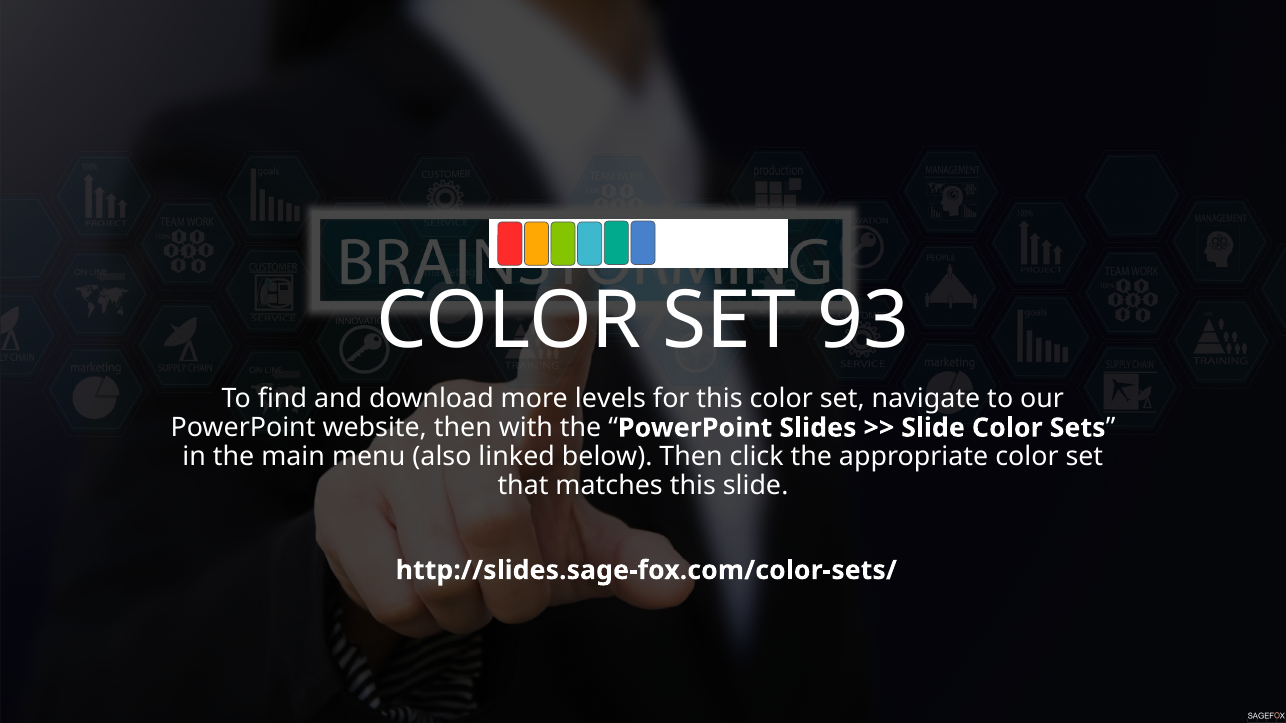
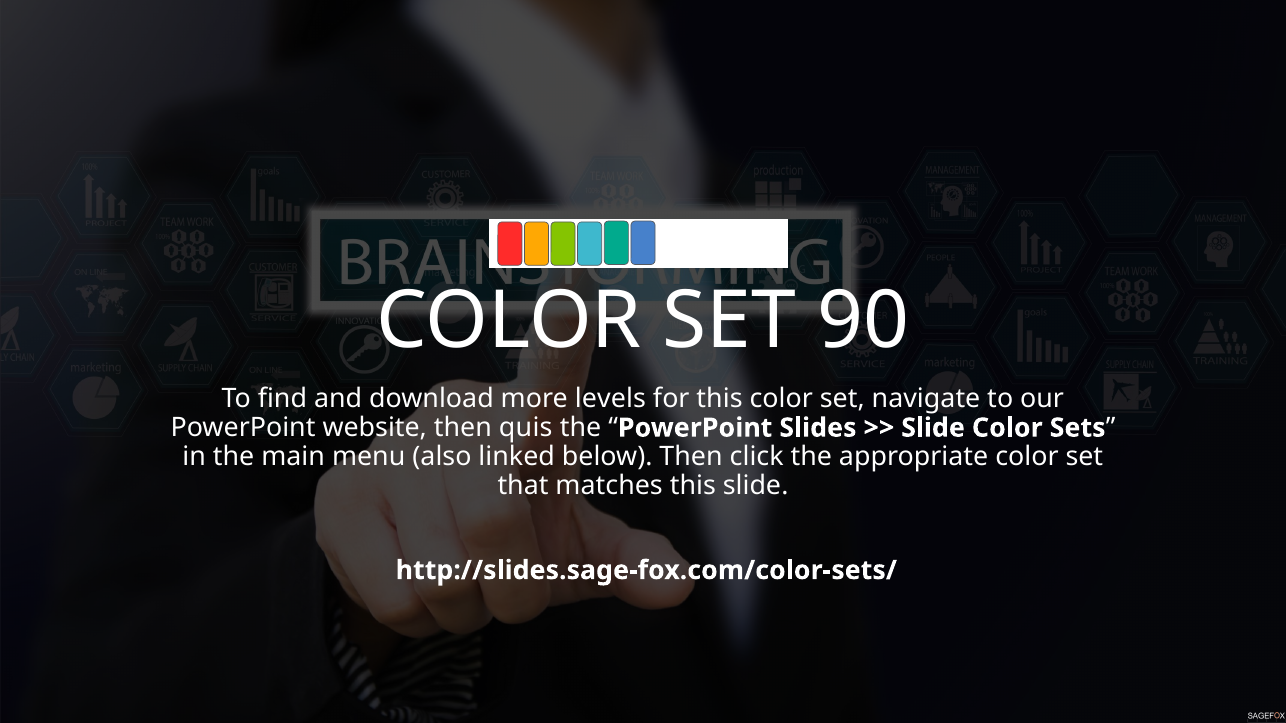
93: 93 -> 90 (863, 321)
with: with -> quis (526, 428)
